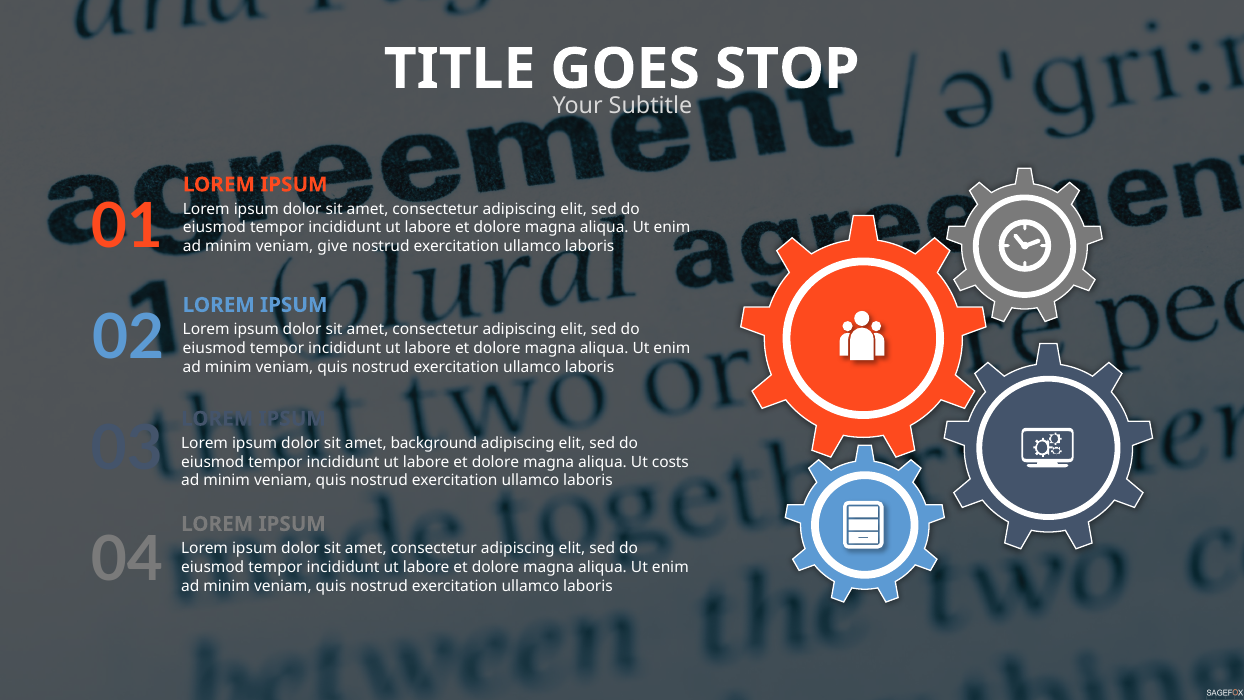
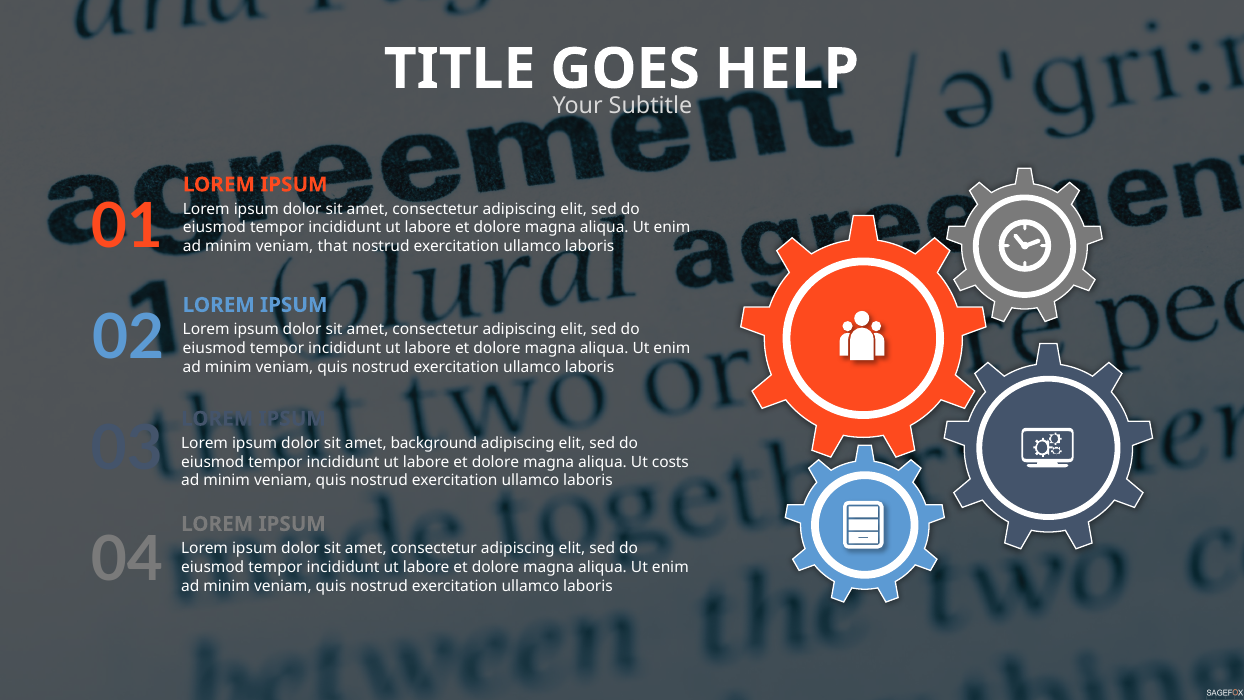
STOP: STOP -> HELP (787, 69)
give: give -> that (333, 246)
